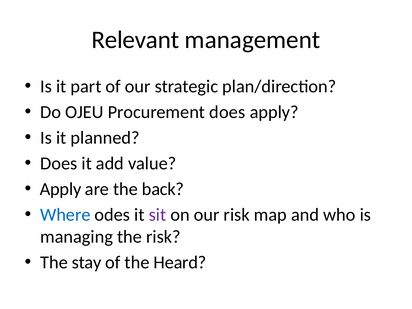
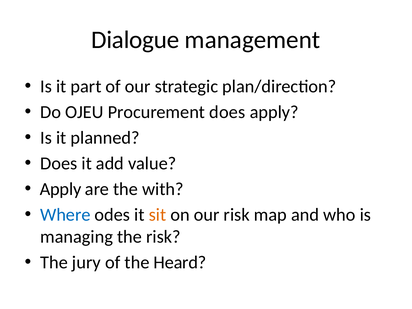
Relevant: Relevant -> Dialogue (135, 40)
back: back -> with (163, 189)
sit colour: purple -> orange (158, 215)
stay: stay -> jury (86, 262)
